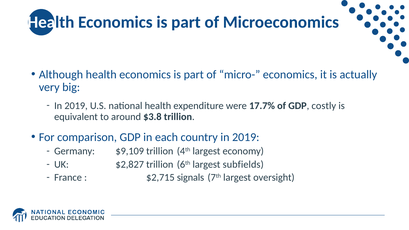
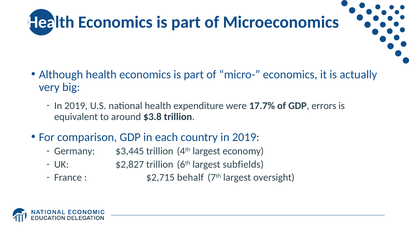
costly: costly -> errors (324, 106)
$9,109: $9,109 -> $3,445 (130, 151)
signals: signals -> behalf (190, 178)
